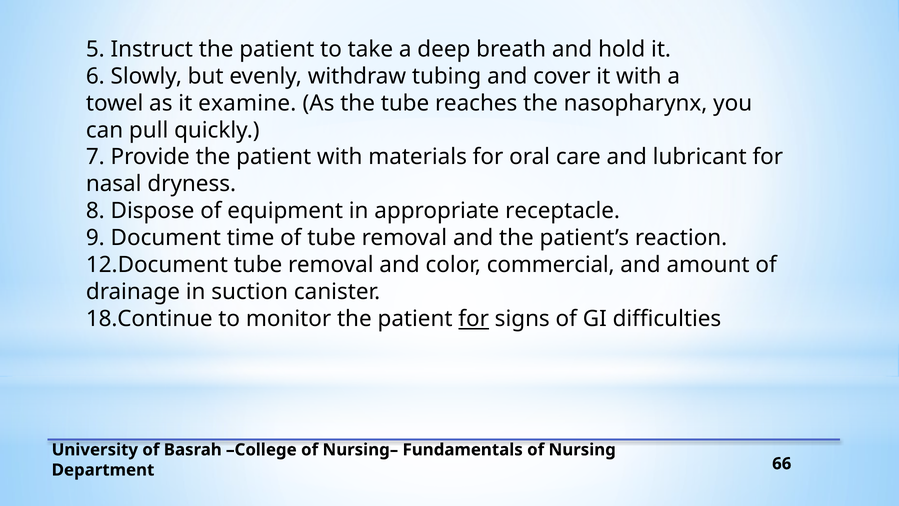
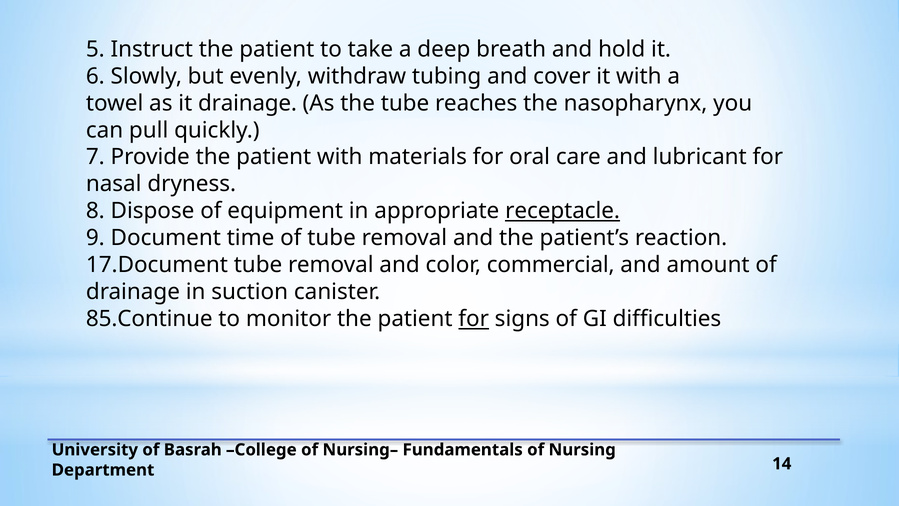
it examine: examine -> drainage (248, 103)
receptacle underline: none -> present (563, 211)
12.Document: 12.Document -> 17.Document (157, 265)
18.Continue: 18.Continue -> 85.Continue (149, 319)
66: 66 -> 14 (782, 463)
